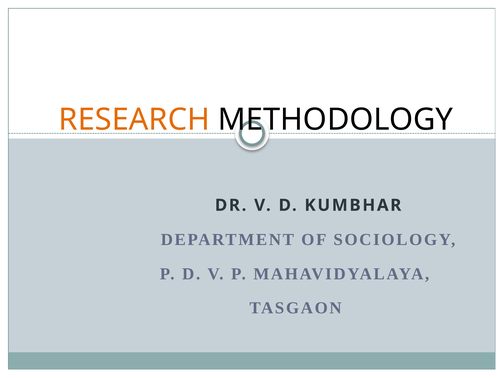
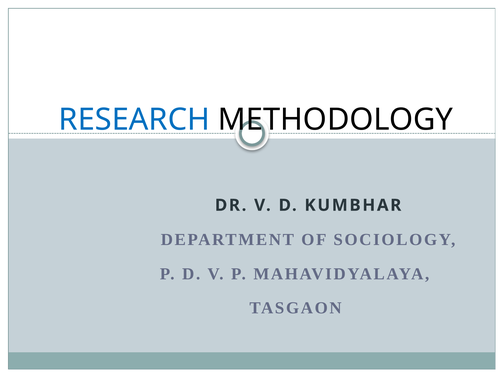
RESEARCH colour: orange -> blue (134, 120)
